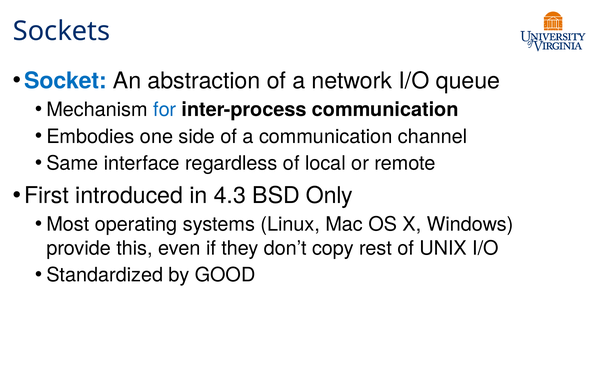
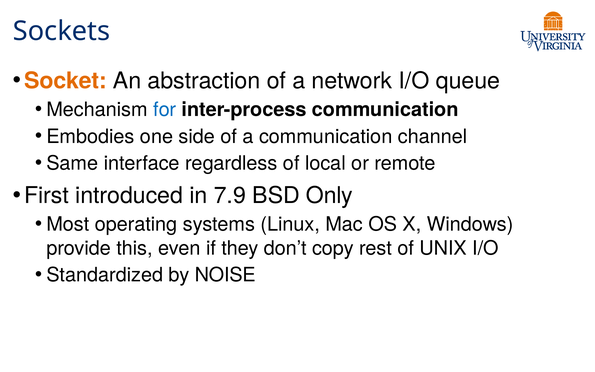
Socket colour: blue -> orange (65, 81)
4.3: 4.3 -> 7.9 (230, 196)
GOOD: GOOD -> NOISE (225, 275)
